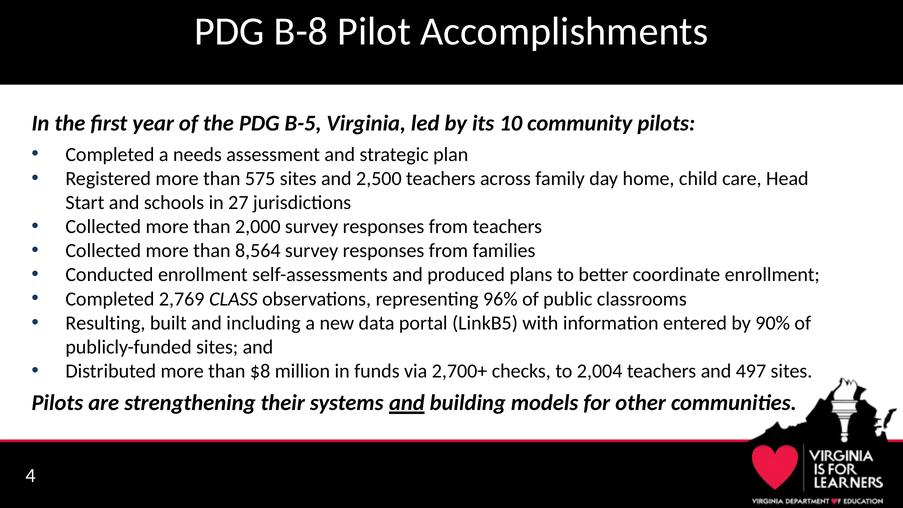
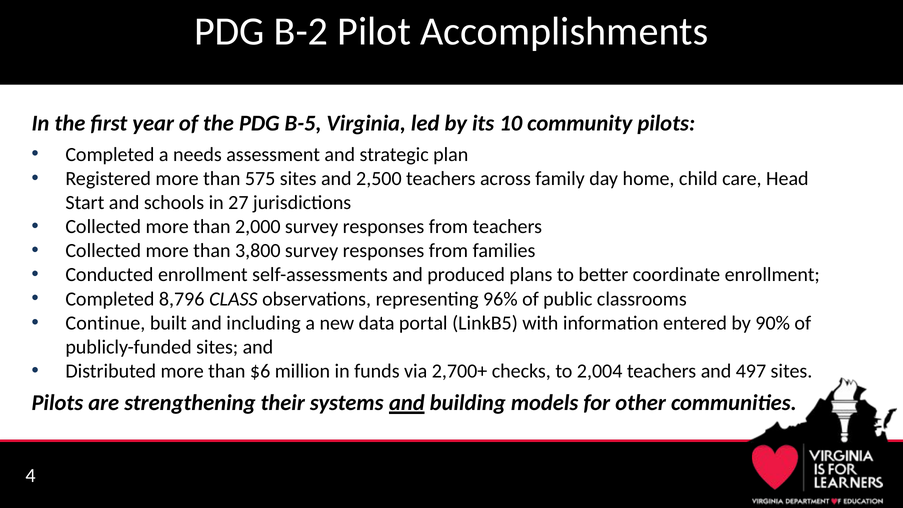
B-8: B-8 -> B-2 (301, 31)
8,564: 8,564 -> 3,800 (258, 251)
2,769: 2,769 -> 8,796 (182, 299)
Resulting: Resulting -> Continue (105, 323)
$8: $8 -> $6 (260, 371)
